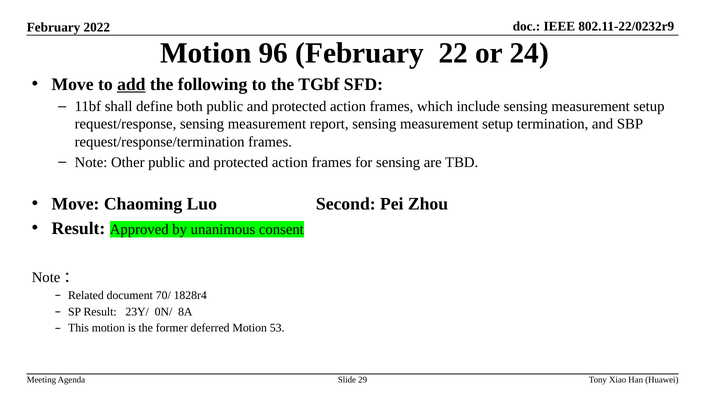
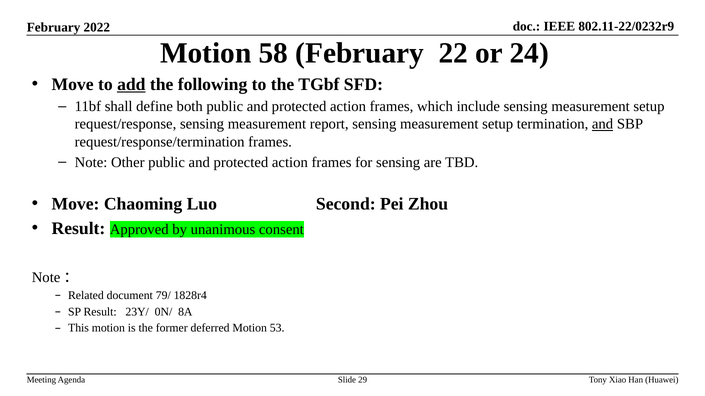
96: 96 -> 58 (273, 53)
and underline: none -> present (603, 124)
70/: 70/ -> 79/ (163, 296)
